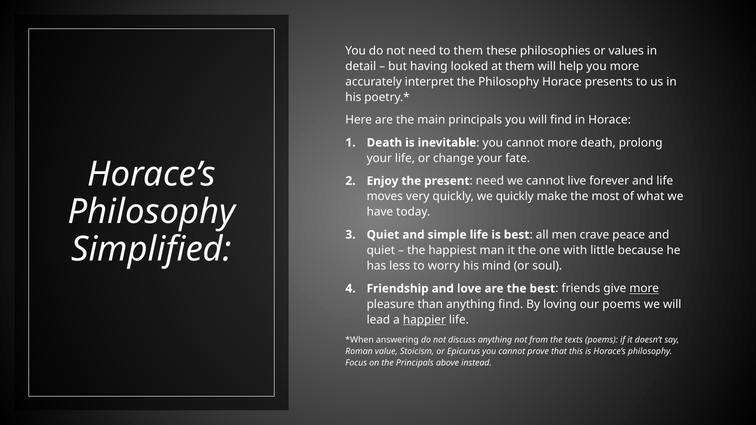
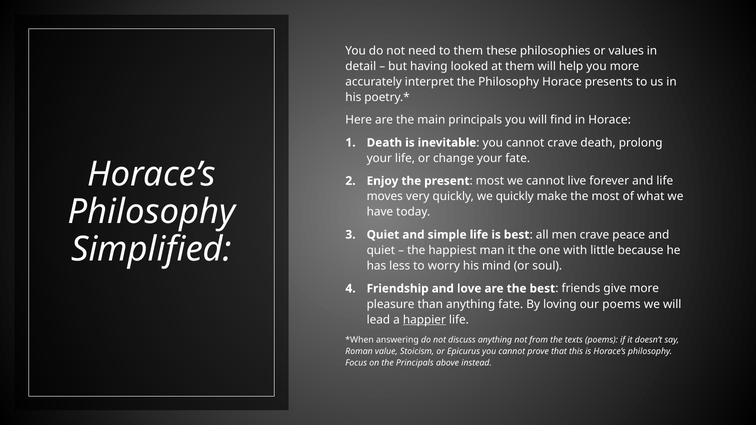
cannot more: more -> crave (562, 143)
present need: need -> most (490, 181)
more underline: present -> none (644, 289)
anything find: find -> fate (511, 304)
